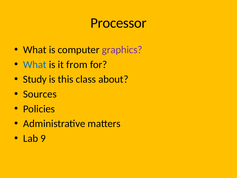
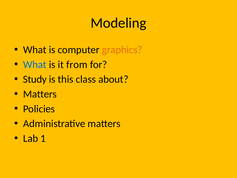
Processor: Processor -> Modeling (118, 23)
graphics colour: purple -> orange (122, 50)
Sources: Sources -> Matters (40, 94)
9: 9 -> 1 (43, 138)
